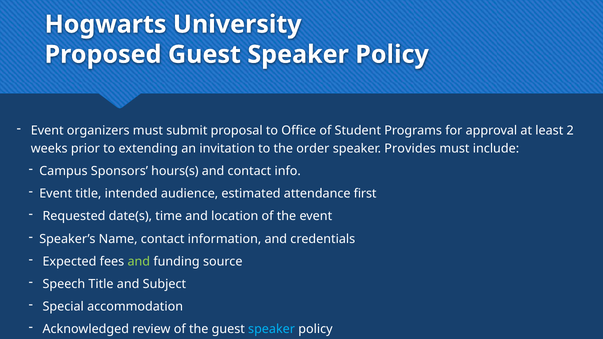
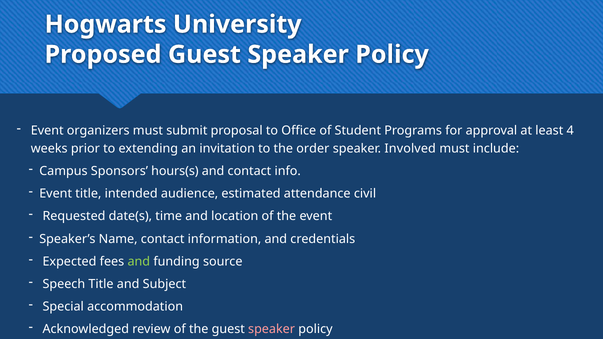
2: 2 -> 4 (570, 130)
Provides: Provides -> Involved (410, 149)
first: first -> civil (365, 194)
speaker colour: light blue -> pink (272, 329)
